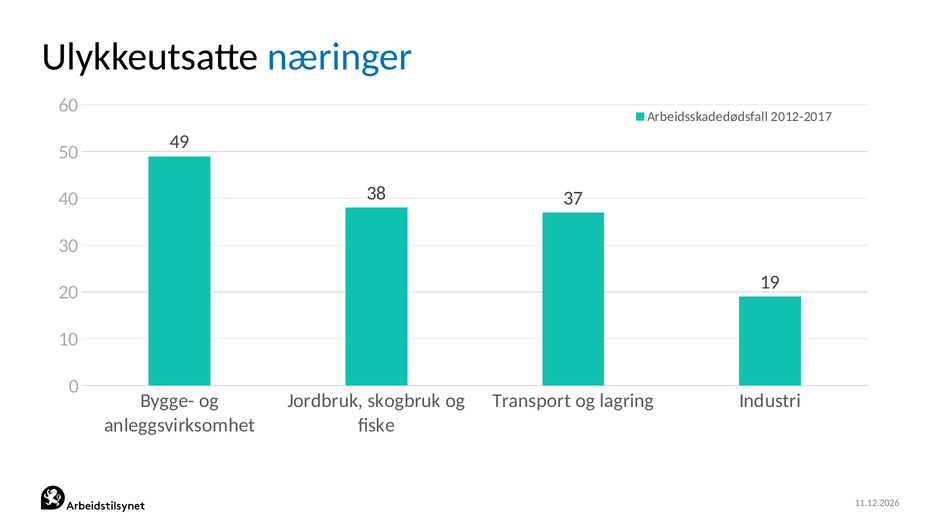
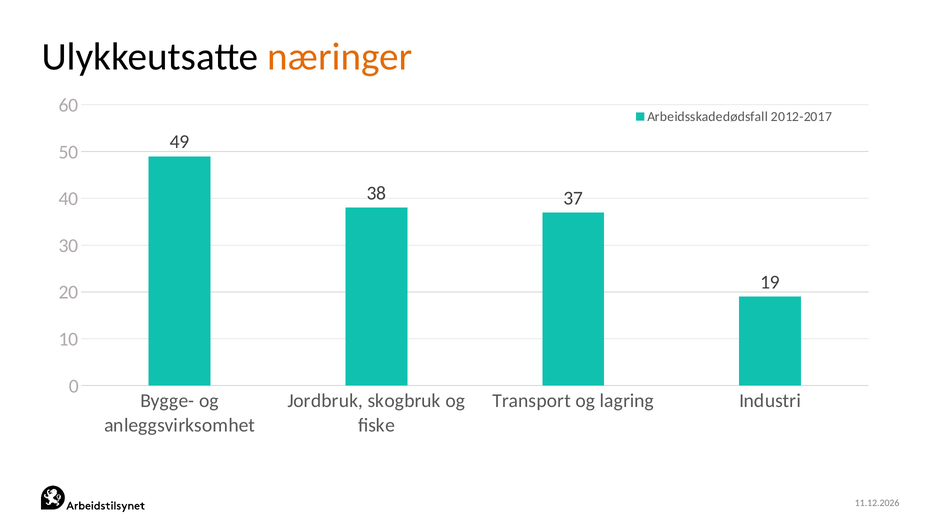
næringer colour: blue -> orange (340, 57)
